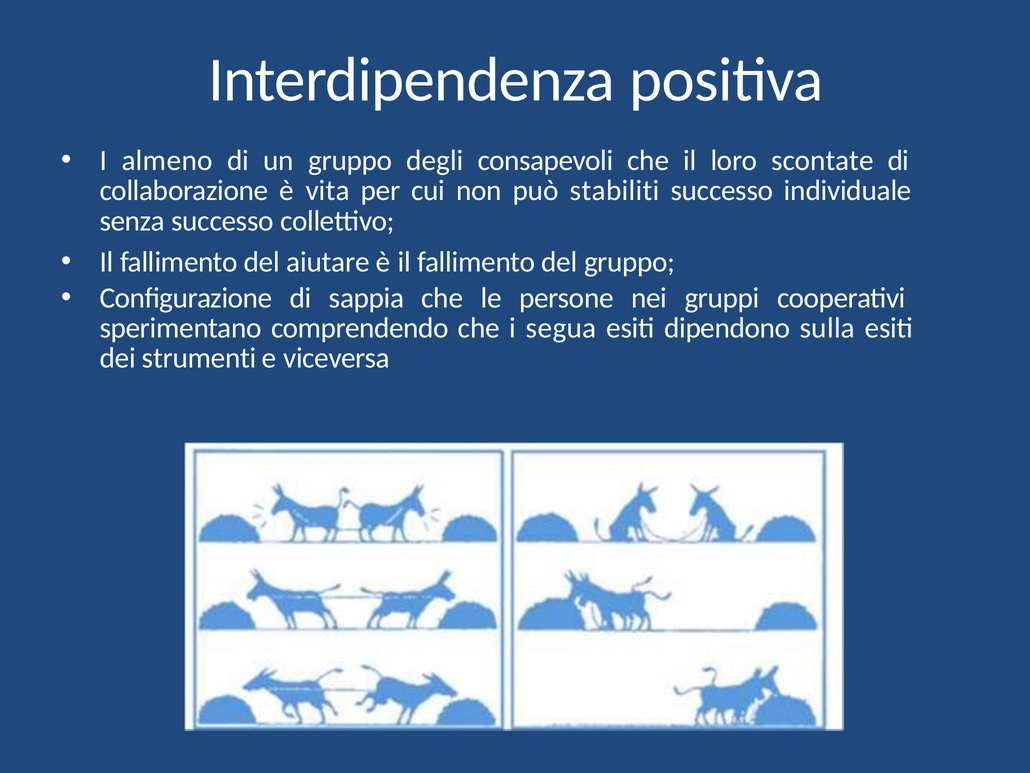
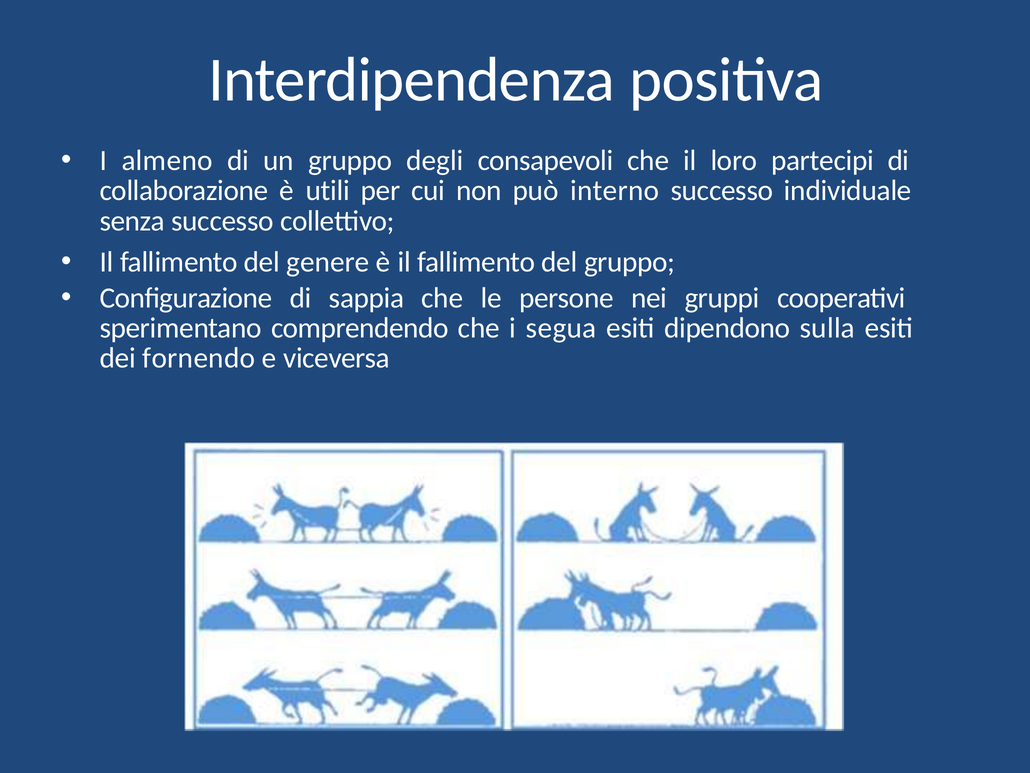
scontate: scontate -> partecipi (823, 161)
vita: vita -> utili (328, 191)
stabiliti: stabiliti -> interno (615, 191)
aiutare: aiutare -> genere (328, 262)
strumenti: strumenti -> fornendo (199, 358)
